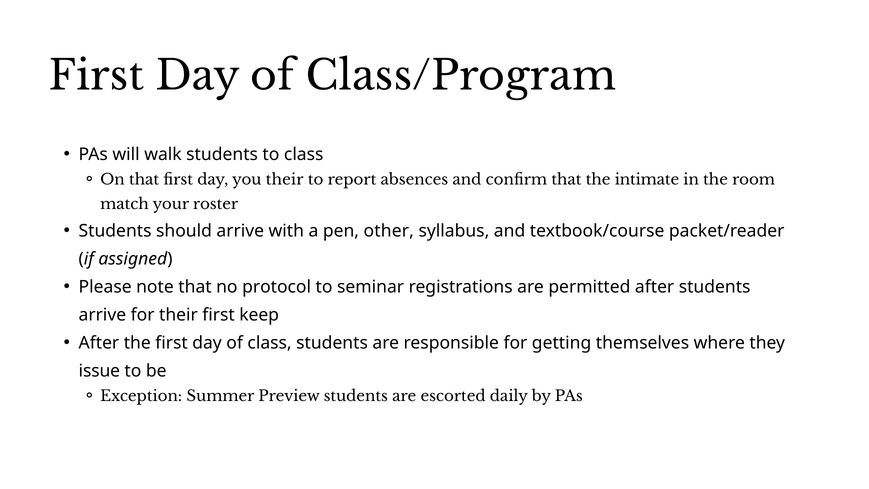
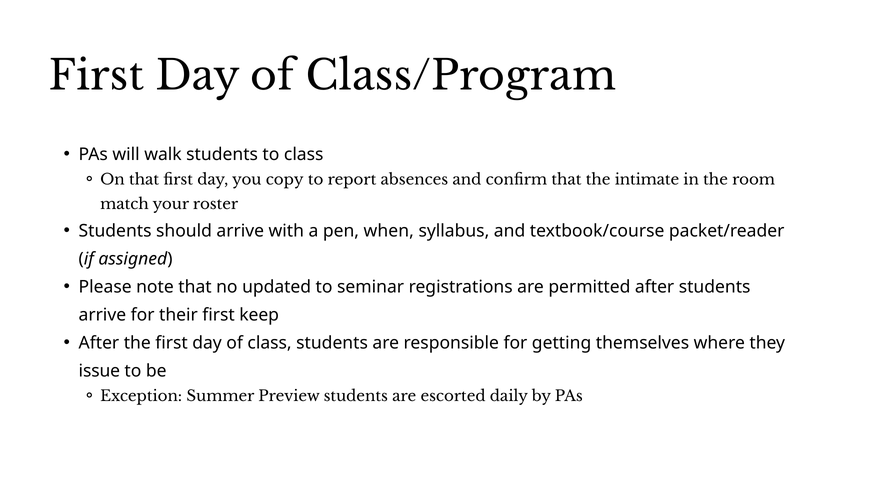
you their: their -> copy (285, 180)
other: other -> when (389, 231)
protocol: protocol -> updated (277, 287)
